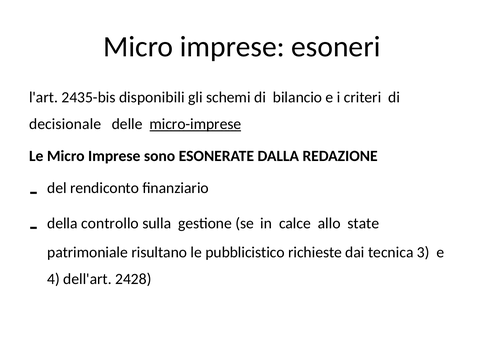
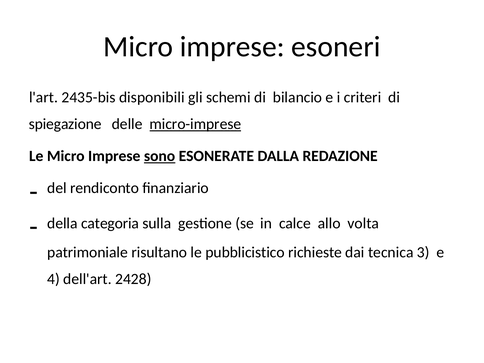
decisionale: decisionale -> spiegazione (65, 124)
sono underline: none -> present (160, 156)
controllo: controllo -> categoria (110, 223)
state: state -> volta (363, 223)
